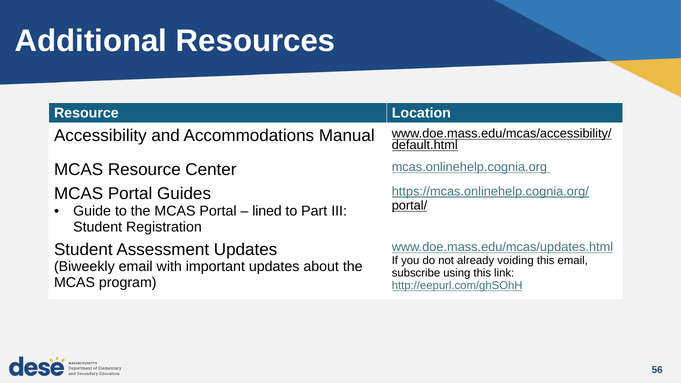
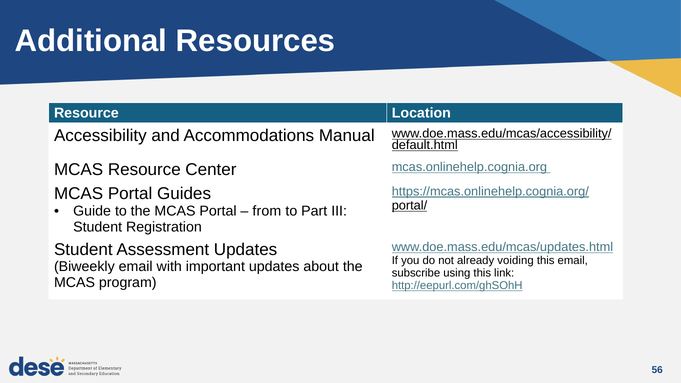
lined: lined -> from (267, 211)
